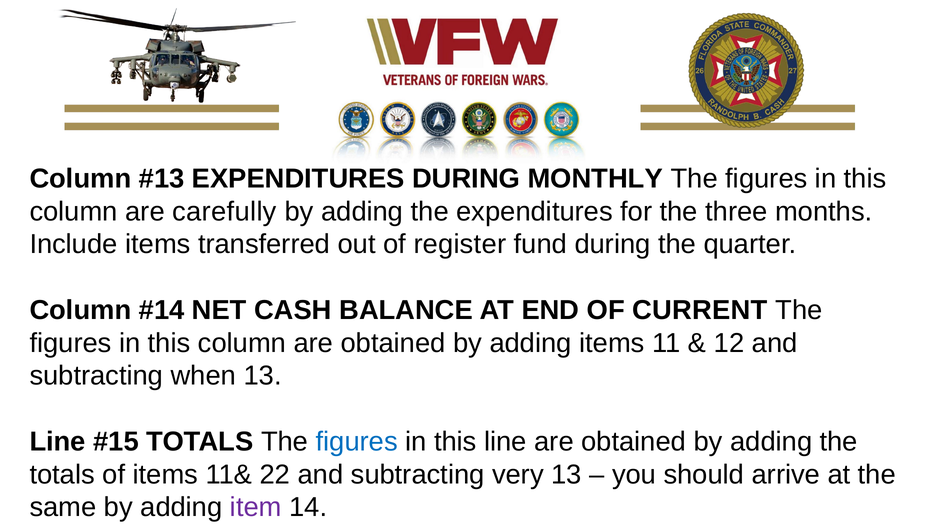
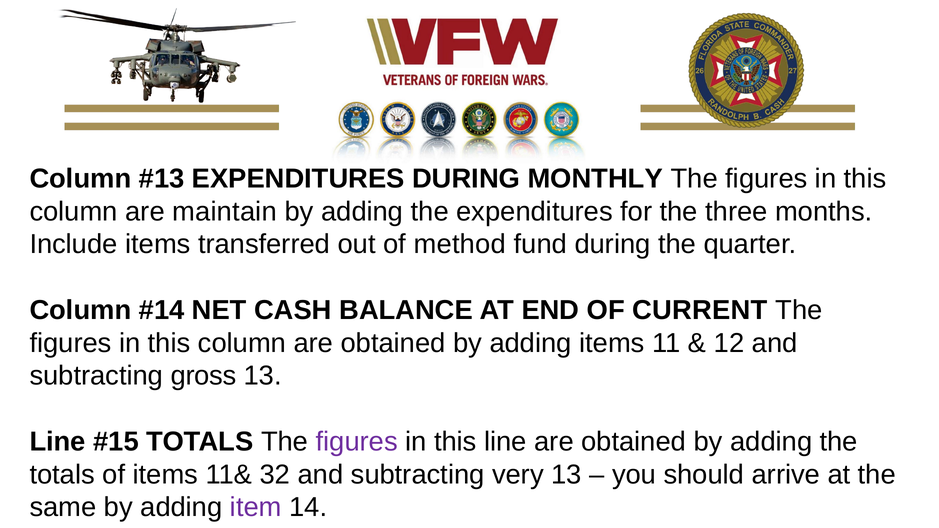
carefully: carefully -> maintain (225, 212)
register: register -> method (460, 244)
when: when -> gross (204, 376)
figures colour: blue -> purple (357, 442)
22: 22 -> 32 (275, 475)
